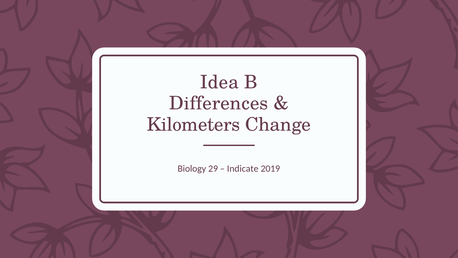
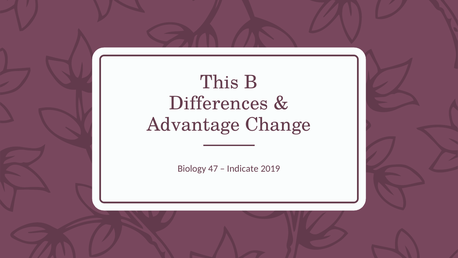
Idea: Idea -> This (219, 82)
Kilometers: Kilometers -> Advantage (193, 125)
29: 29 -> 47 (213, 168)
